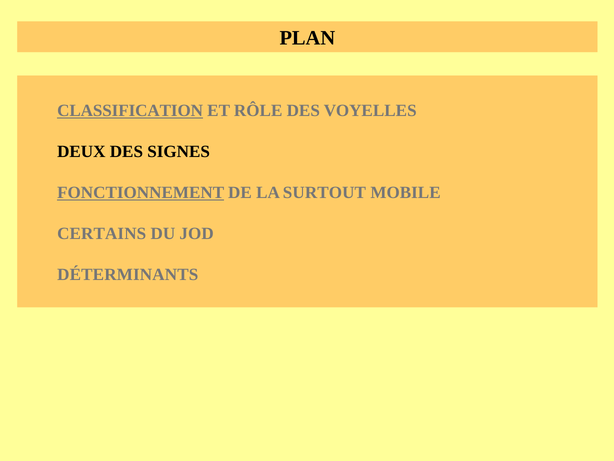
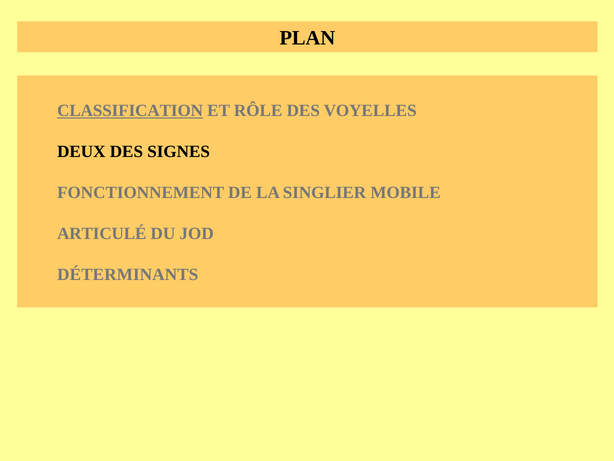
FONCTIONNEMENT underline: present -> none (141, 192)
SURTOUT: SURTOUT -> SINGLIER (324, 192)
CERTAINS: CERTAINS -> ARTICULÉ (102, 233)
